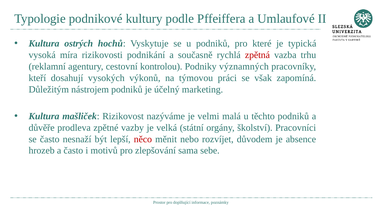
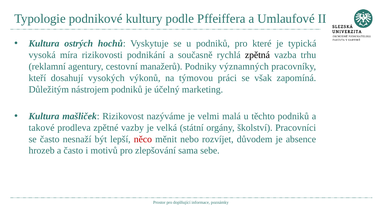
zpětná colour: red -> black (257, 55)
kontrolou: kontrolou -> manažerů (161, 66)
důvěře: důvěře -> takové (42, 128)
